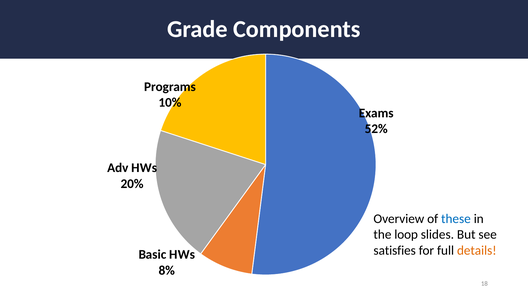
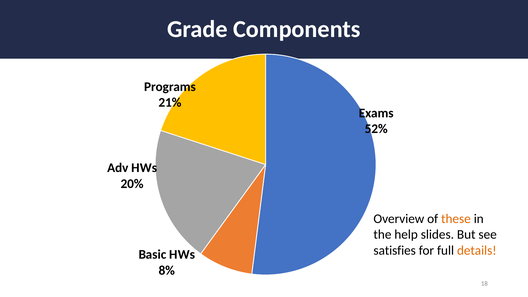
10%: 10% -> 21% (170, 103)
these colour: blue -> orange (456, 219)
loop: loop -> help (406, 235)
